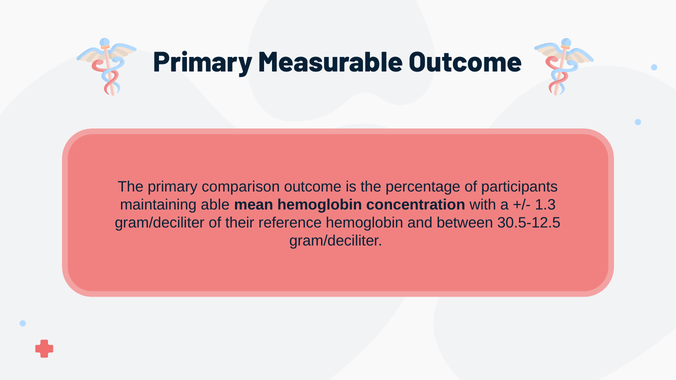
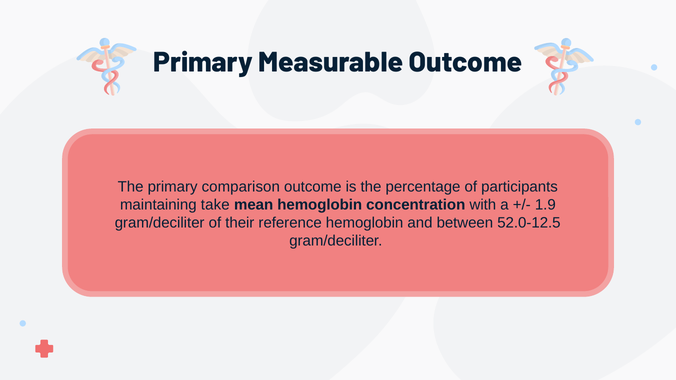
able: able -> take (215, 205)
1.3: 1.3 -> 1.9 (545, 205)
30.5-12.5: 30.5-12.5 -> 52.0-12.5 (529, 223)
